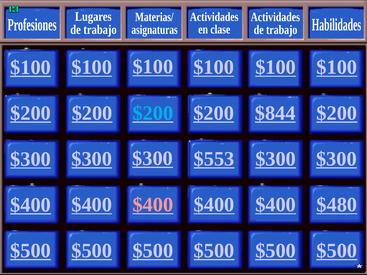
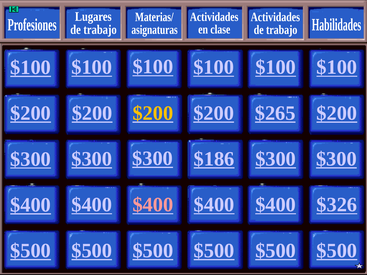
$844: $844 -> $265 (275, 113)
$200 colour: light blue -> yellow (153, 113)
$553: $553 -> $186 (214, 159)
$480: $480 -> $326 (337, 205)
